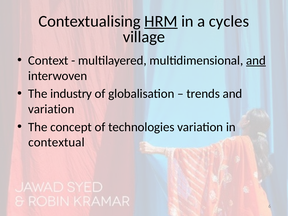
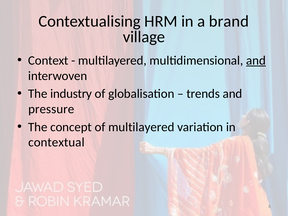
HRM underline: present -> none (161, 21)
cycles: cycles -> brand (229, 21)
variation: variation -> pressure (51, 109)
of technologies: technologies -> multilayered (141, 127)
